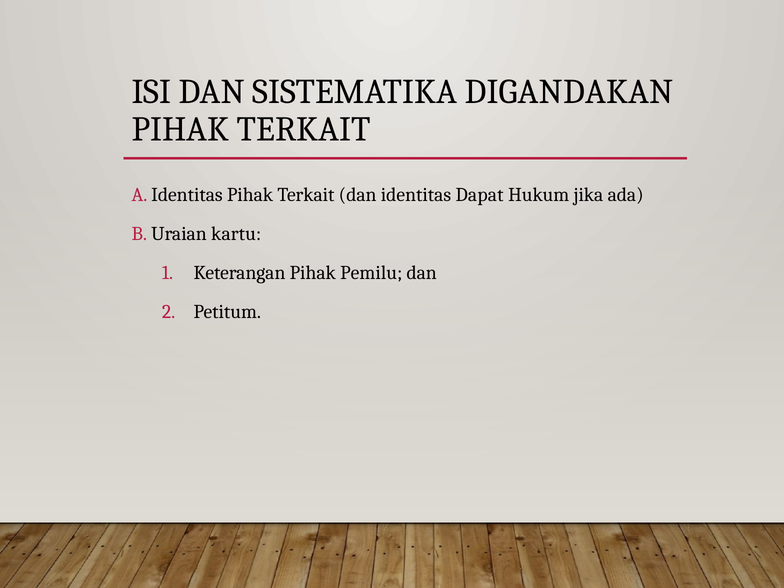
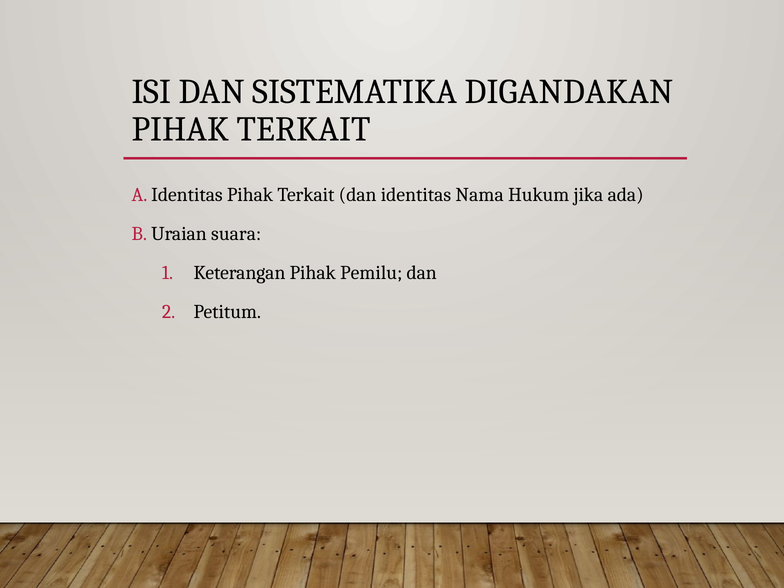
Dapat: Dapat -> Nama (480, 195)
kartu: kartu -> suara (236, 234)
